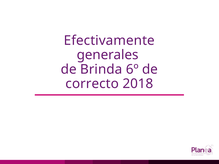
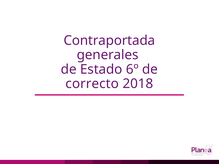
Efectivamente: Efectivamente -> Contraportada (109, 41)
Brinda: Brinda -> Estado (101, 69)
